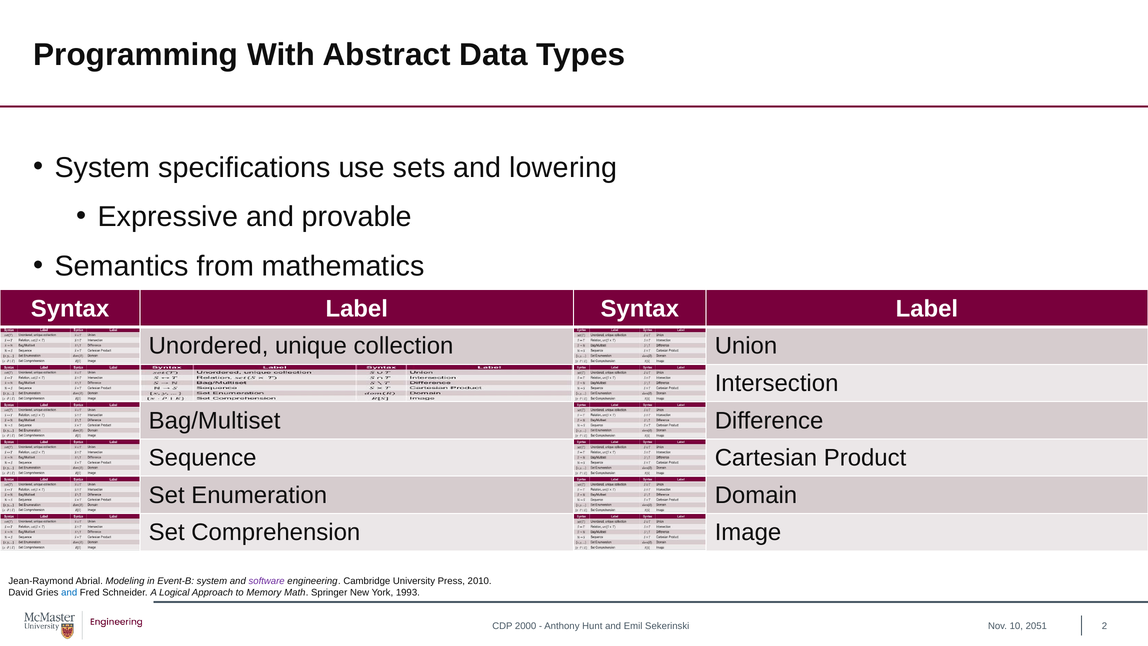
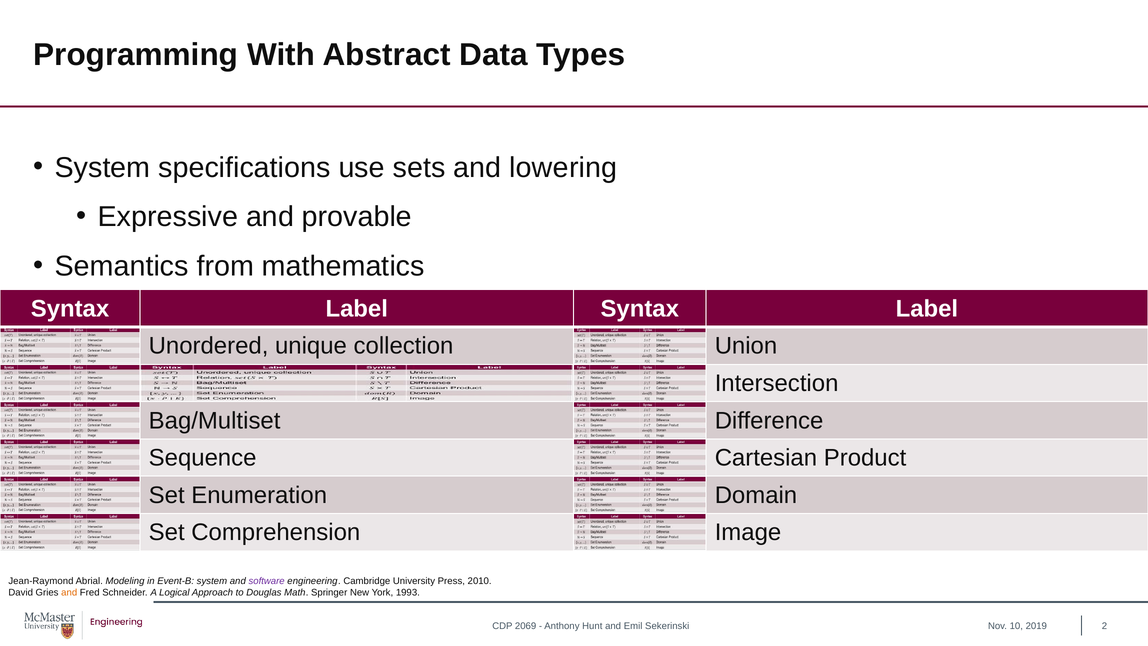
and colour: blue -> orange (69, 592)
Memory: Memory -> Douglas (264, 592)
2000: 2000 -> 2069 (526, 626)
2051: 2051 -> 2019 (1036, 626)
